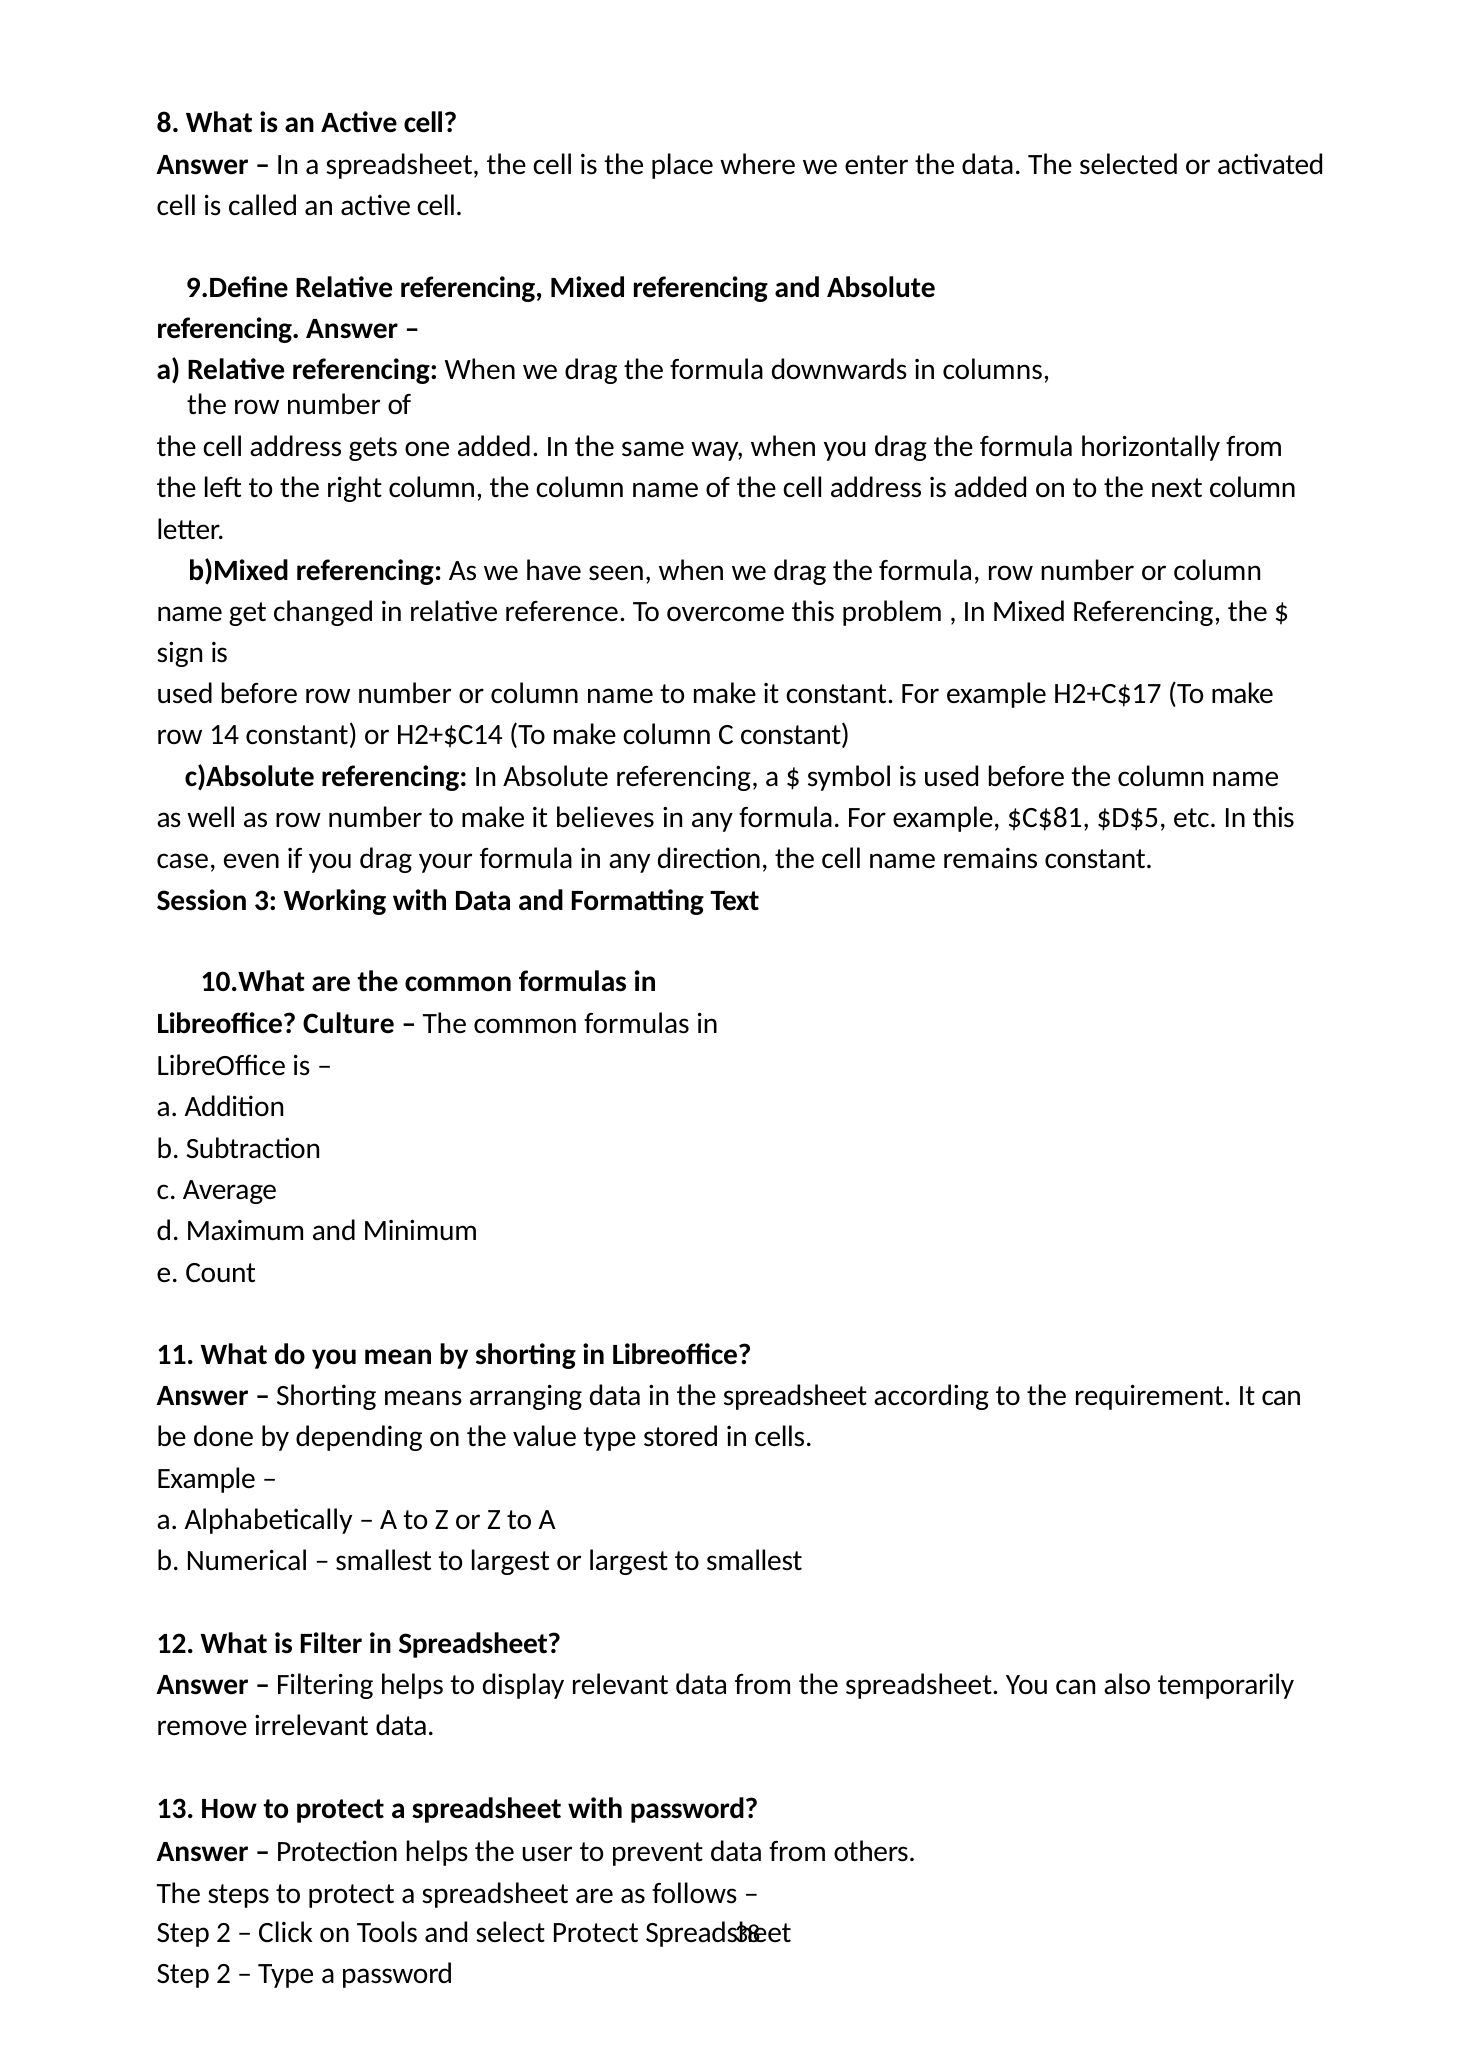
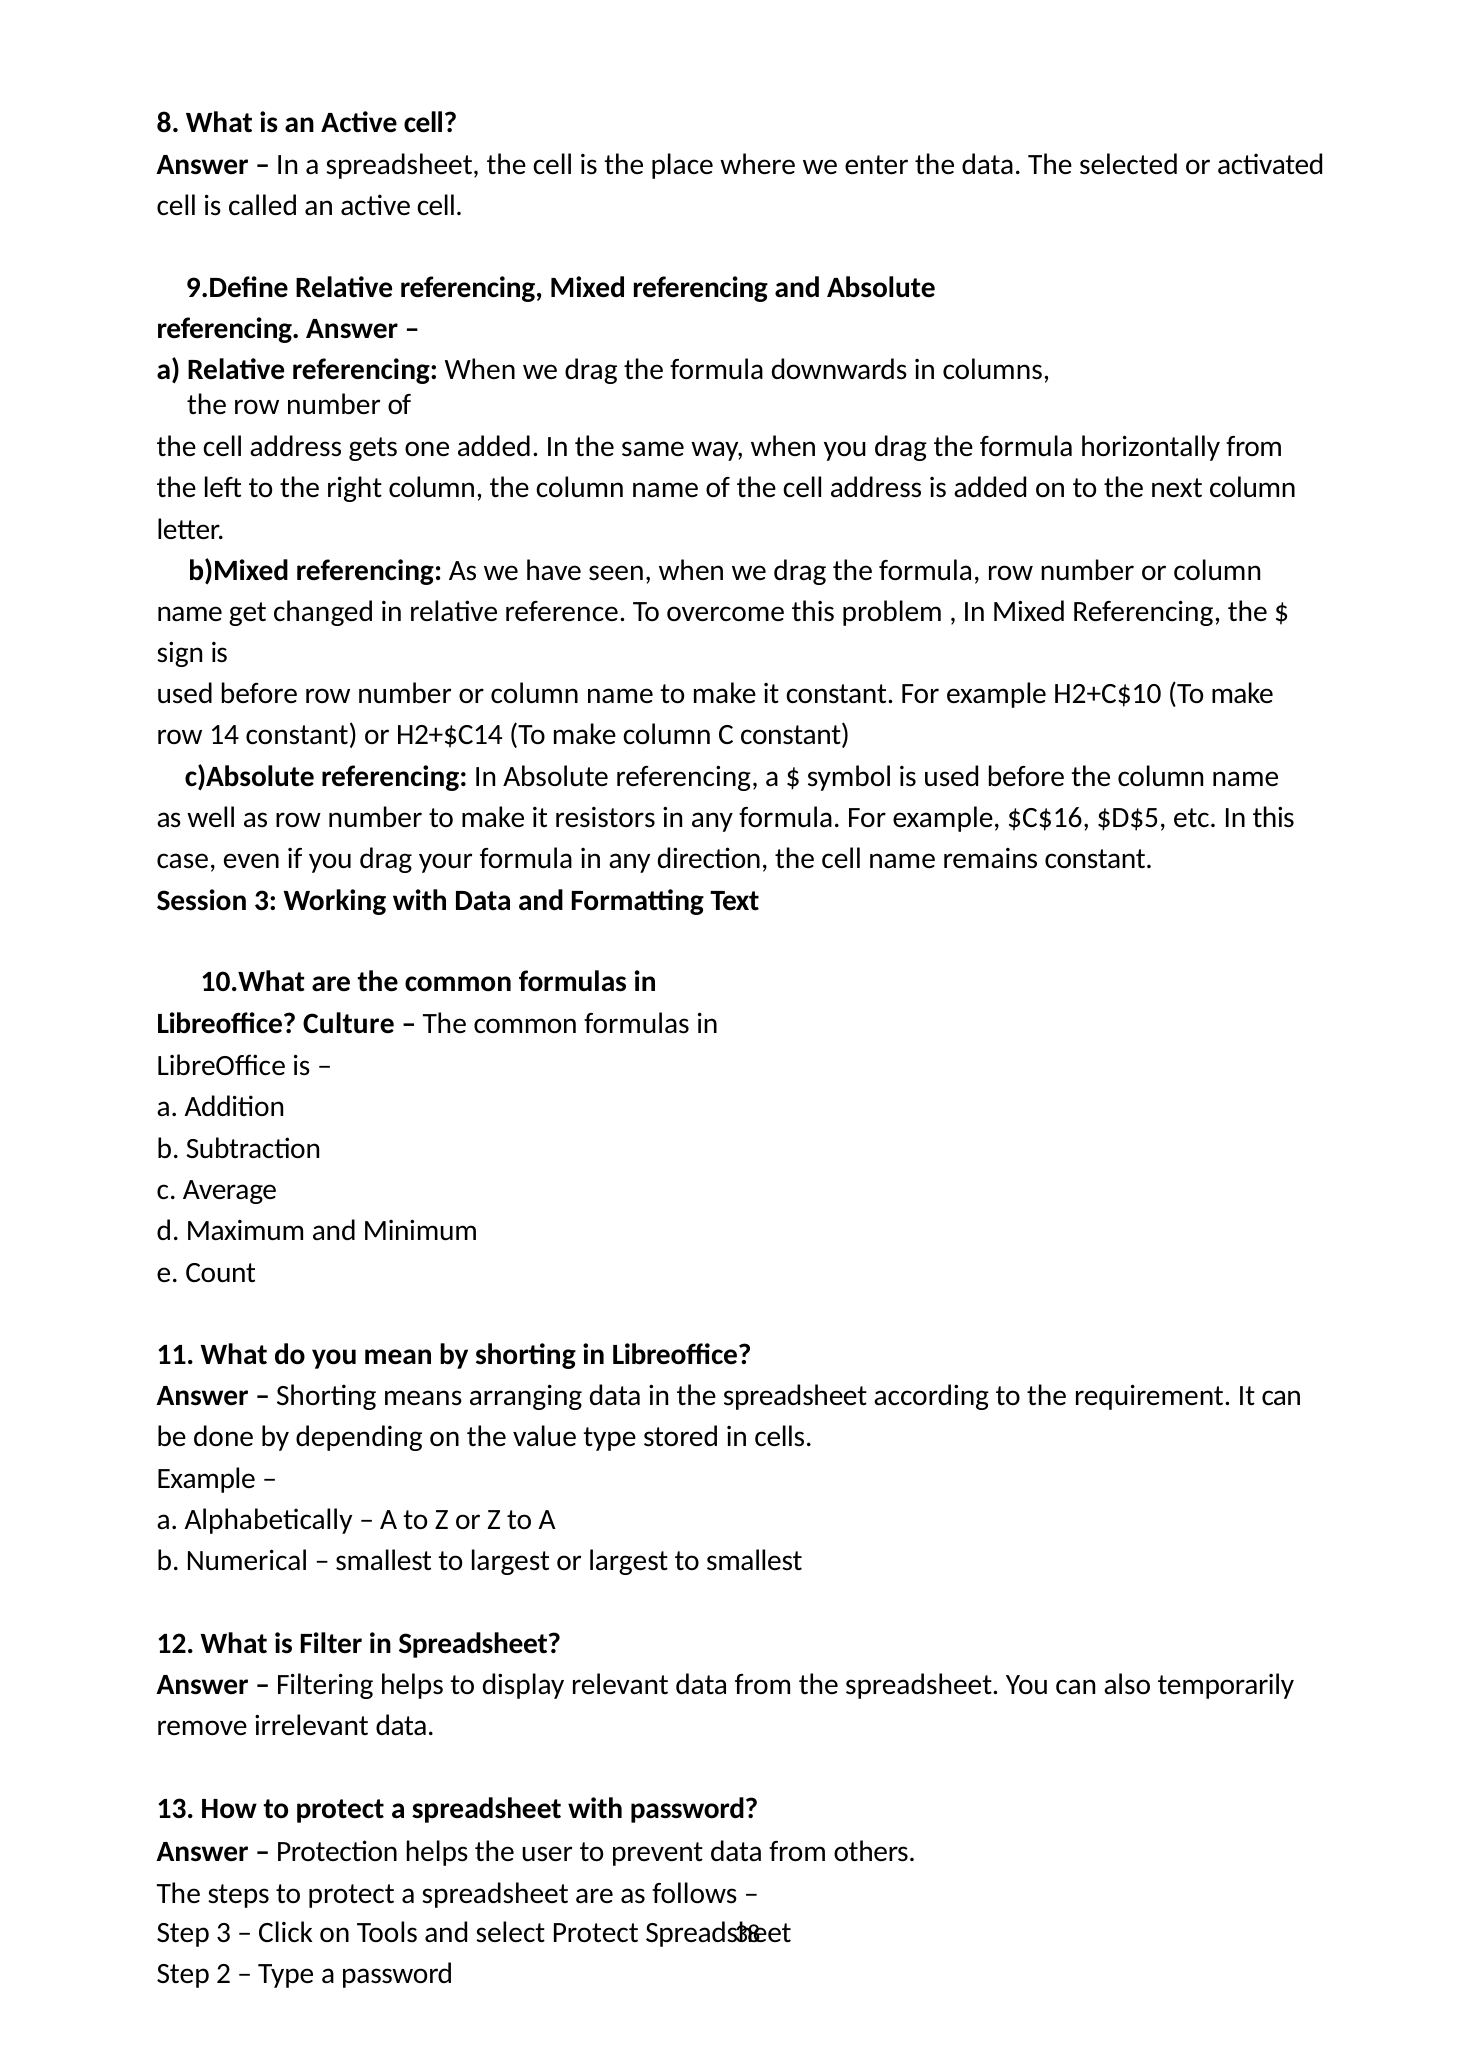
H2+C$17: H2+C$17 -> H2+C$10 (1107, 694)
believes: believes -> resistors (605, 818)
$C$81: $C$81 -> $C$16 (1049, 818)
2: 2 -> 3 (224, 1932)
